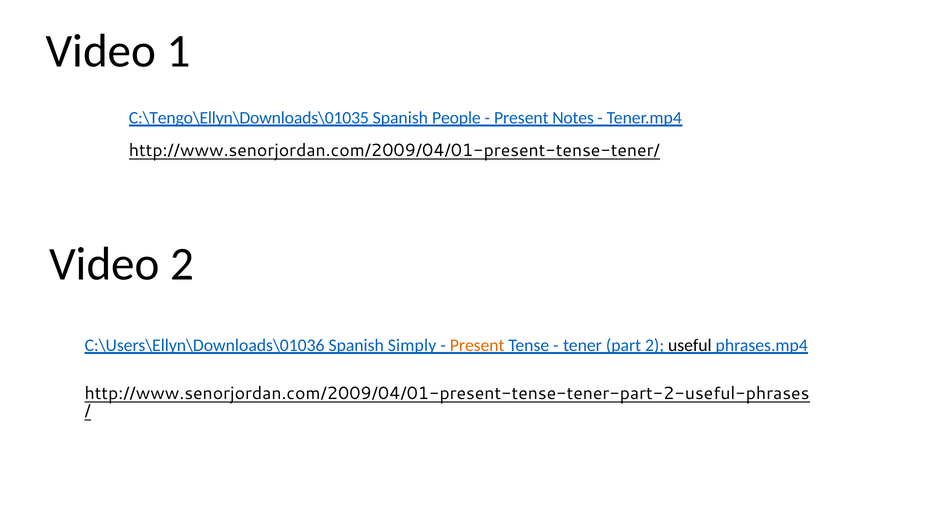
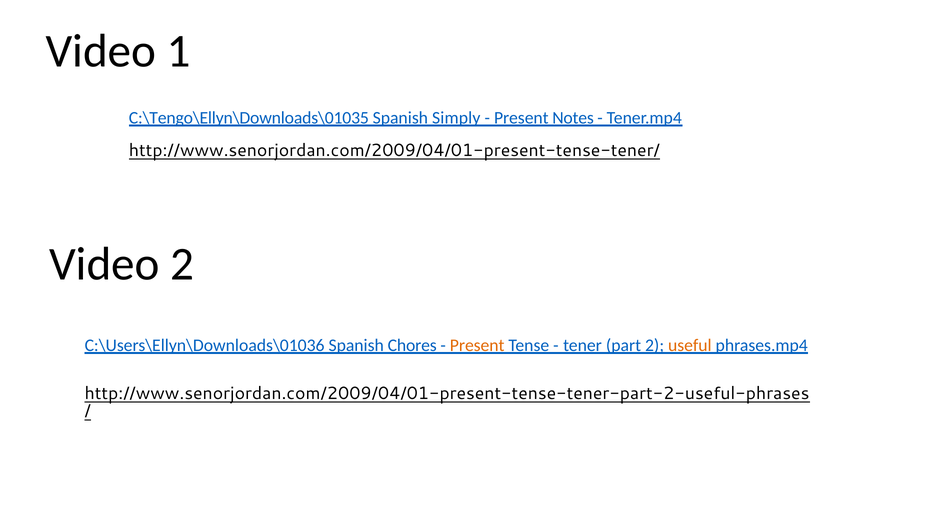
People: People -> Simply (456, 118)
Simply: Simply -> Chores (412, 345)
useful colour: black -> orange (690, 345)
